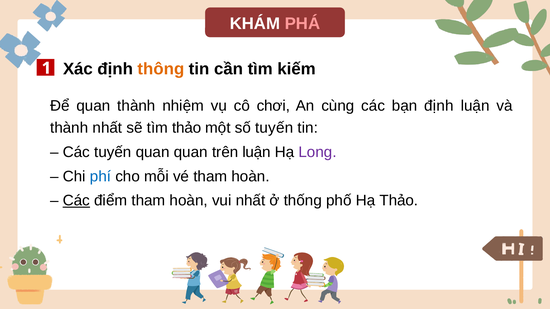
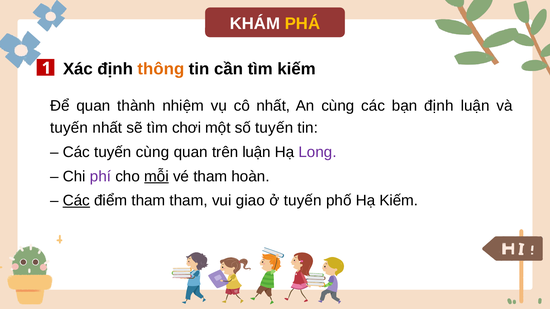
PHÁ colour: pink -> yellow (302, 24)
cô chơi: chơi -> nhất (273, 106)
thành: thành -> tuyến (69, 128)
tìm thảo: thảo -> chơi (187, 128)
tuyến quan: quan -> cùng (153, 152)
phí colour: blue -> purple (101, 177)
mỗi underline: none -> present (156, 177)
điểm tham hoàn: hoàn -> tham (189, 201)
vui nhất: nhất -> giao (250, 201)
ở thống: thống -> tuyến (303, 201)
Hạ Thảo: Thảo -> Kiếm (399, 201)
